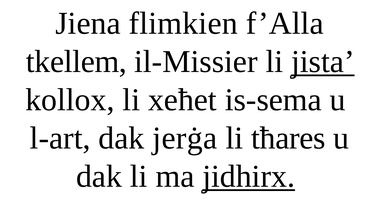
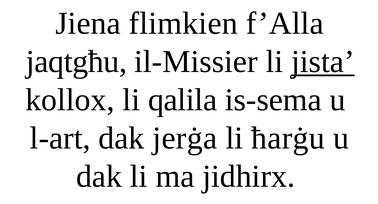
tkellem: tkellem -> jaqtgħu (76, 62)
xeħet: xeħet -> qalila (183, 100)
tħares: tħares -> ħarġu (288, 138)
jidhirx underline: present -> none (249, 176)
